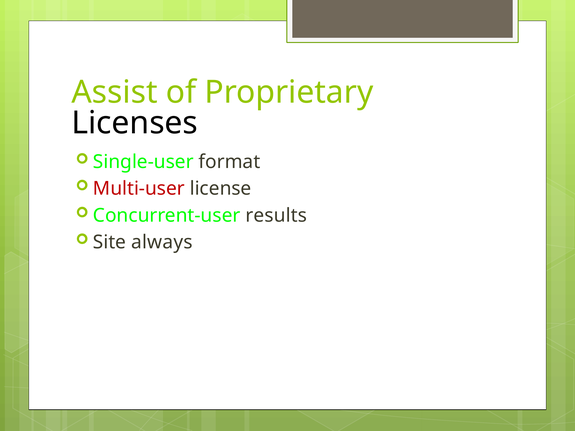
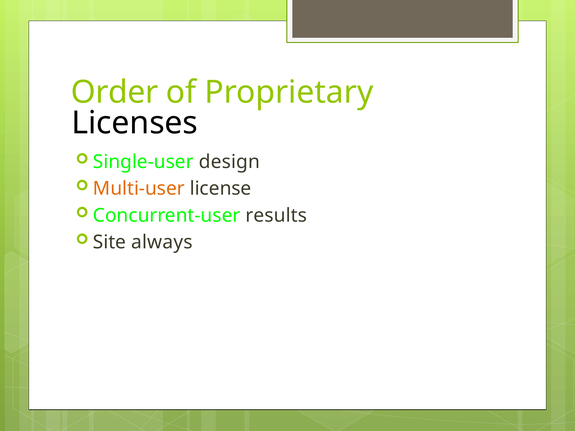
Assist: Assist -> Order (115, 92)
format: format -> design (229, 162)
Multi-user colour: red -> orange (139, 189)
